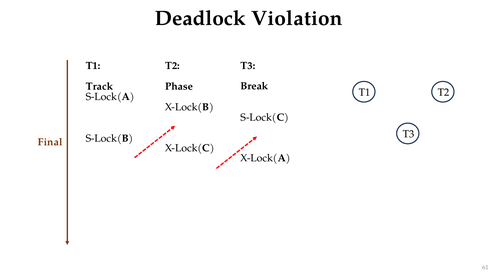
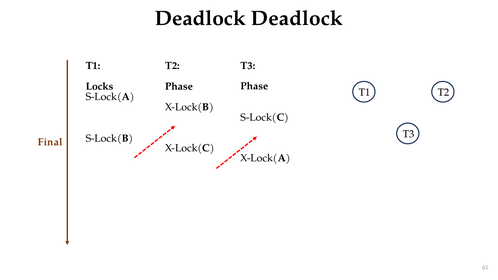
Deadlock Violation: Violation -> Deadlock (297, 18)
Break: Break -> Phase (254, 86)
Track: Track -> Locks (100, 86)
